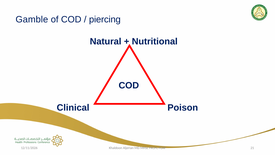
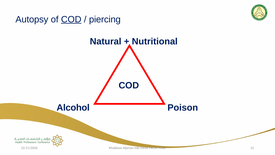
Gamble: Gamble -> Autopsy (32, 19)
COD underline: none -> present (71, 19)
Clinical: Clinical -> Alcohol (73, 107)
